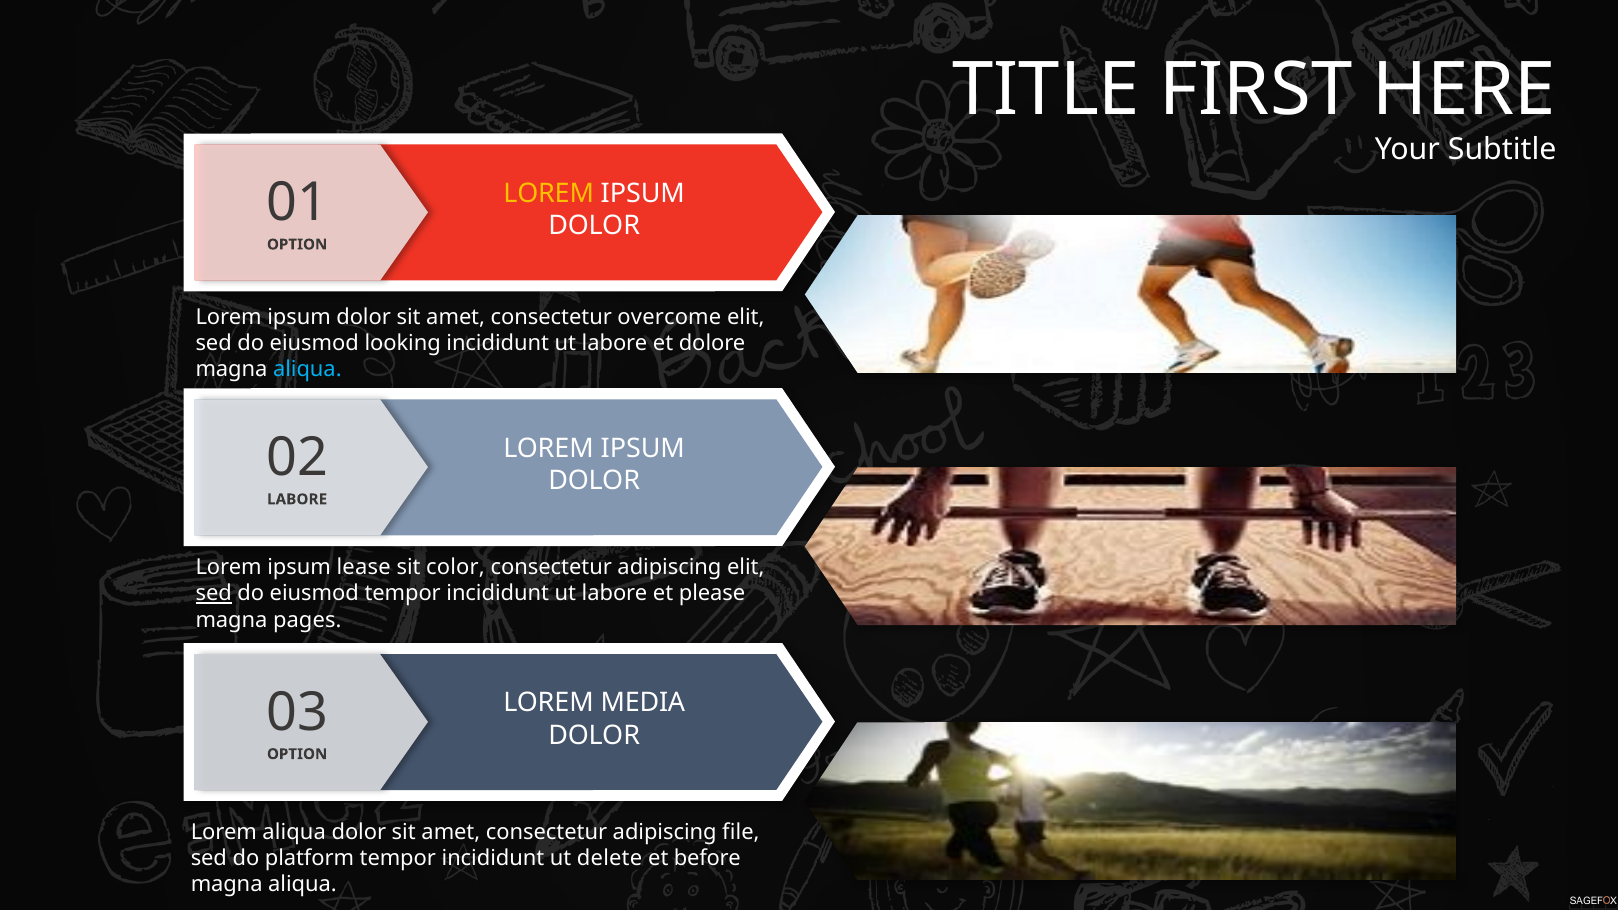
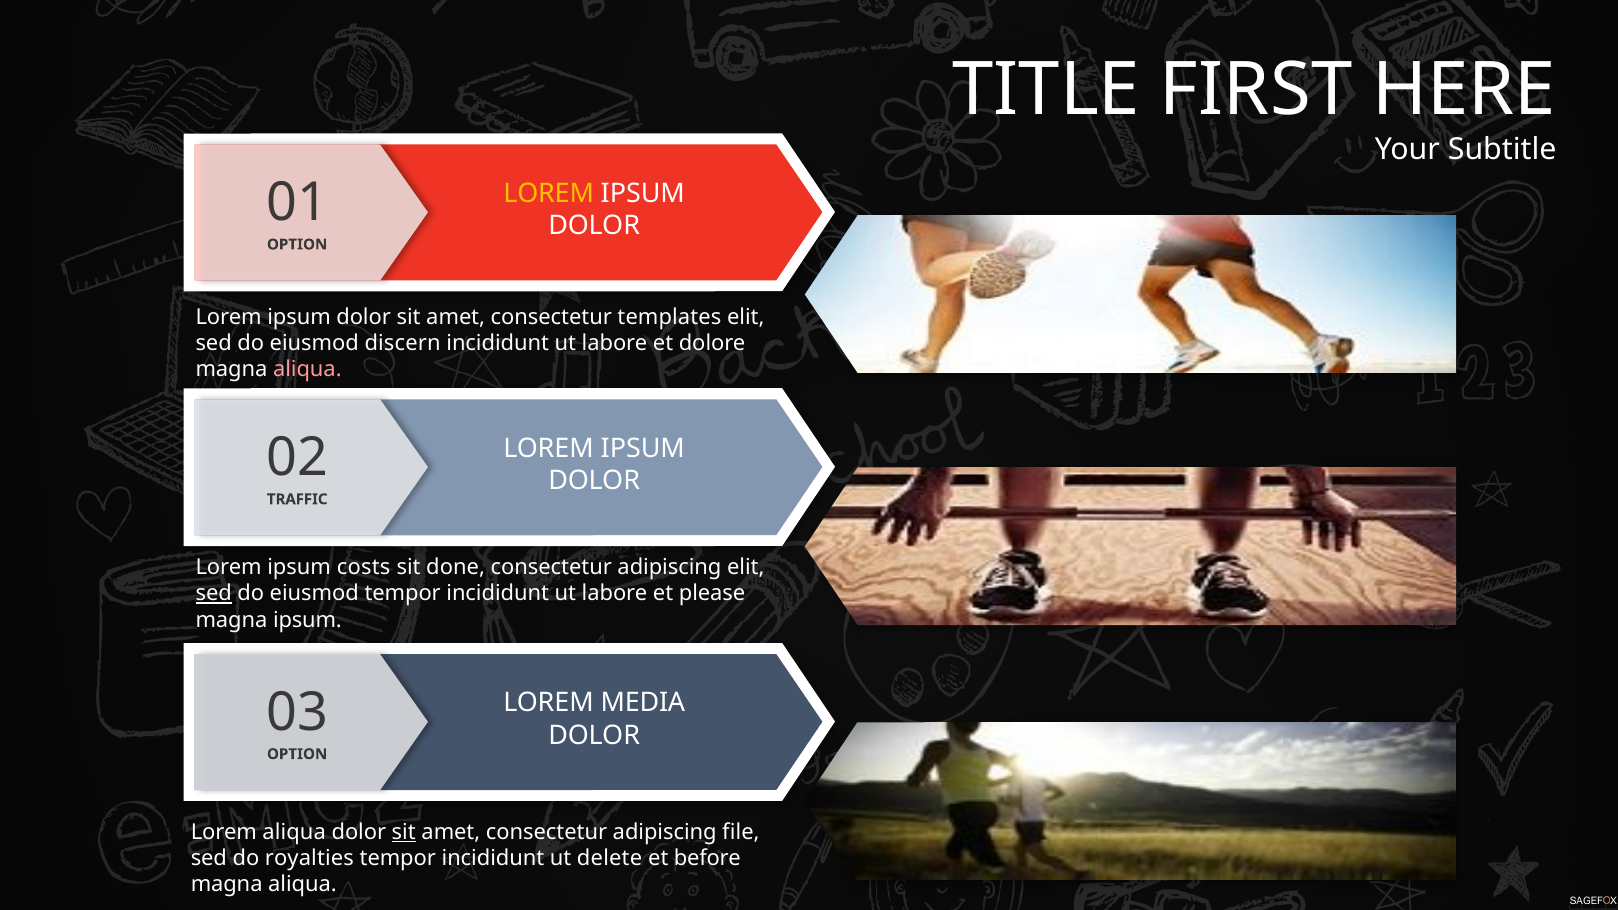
overcome: overcome -> templates (669, 317)
looking: looking -> discern (403, 343)
aliqua colour: light blue -> pink (307, 370)
LABORE: LABORE -> TRAFFIC (297, 499)
lease: lease -> costs (364, 567)
color: color -> done (456, 567)
magna pages: pages -> ipsum (307, 620)
sit underline: none -> present (404, 832)
platform: platform -> royalties (309, 858)
